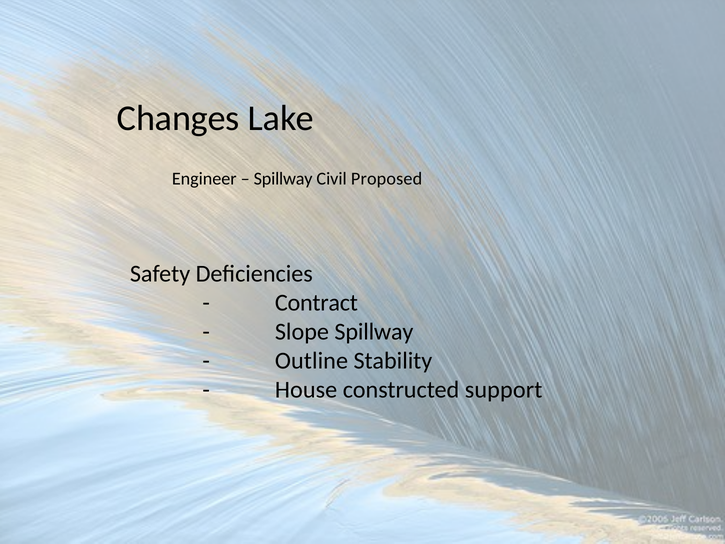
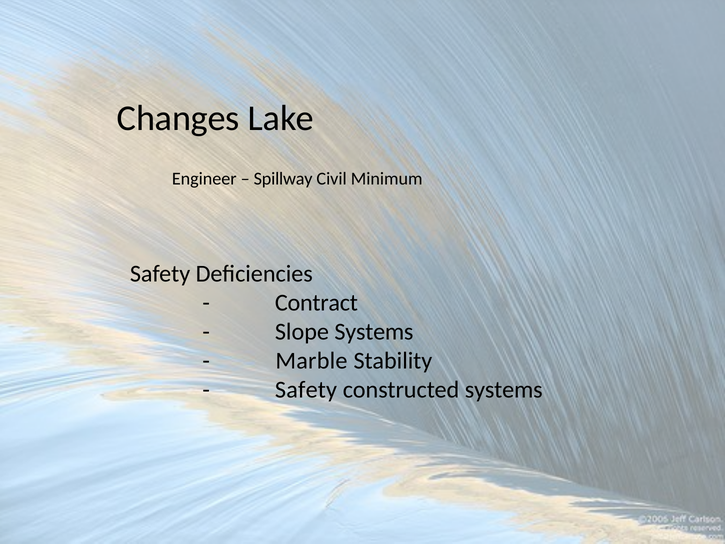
Proposed: Proposed -> Minimum (387, 179)
Slope Spillway: Spillway -> Systems (374, 331)
Outline: Outline -> Marble (311, 360)
House: House -> Safety (306, 389)
constructed support: support -> systems (504, 389)
